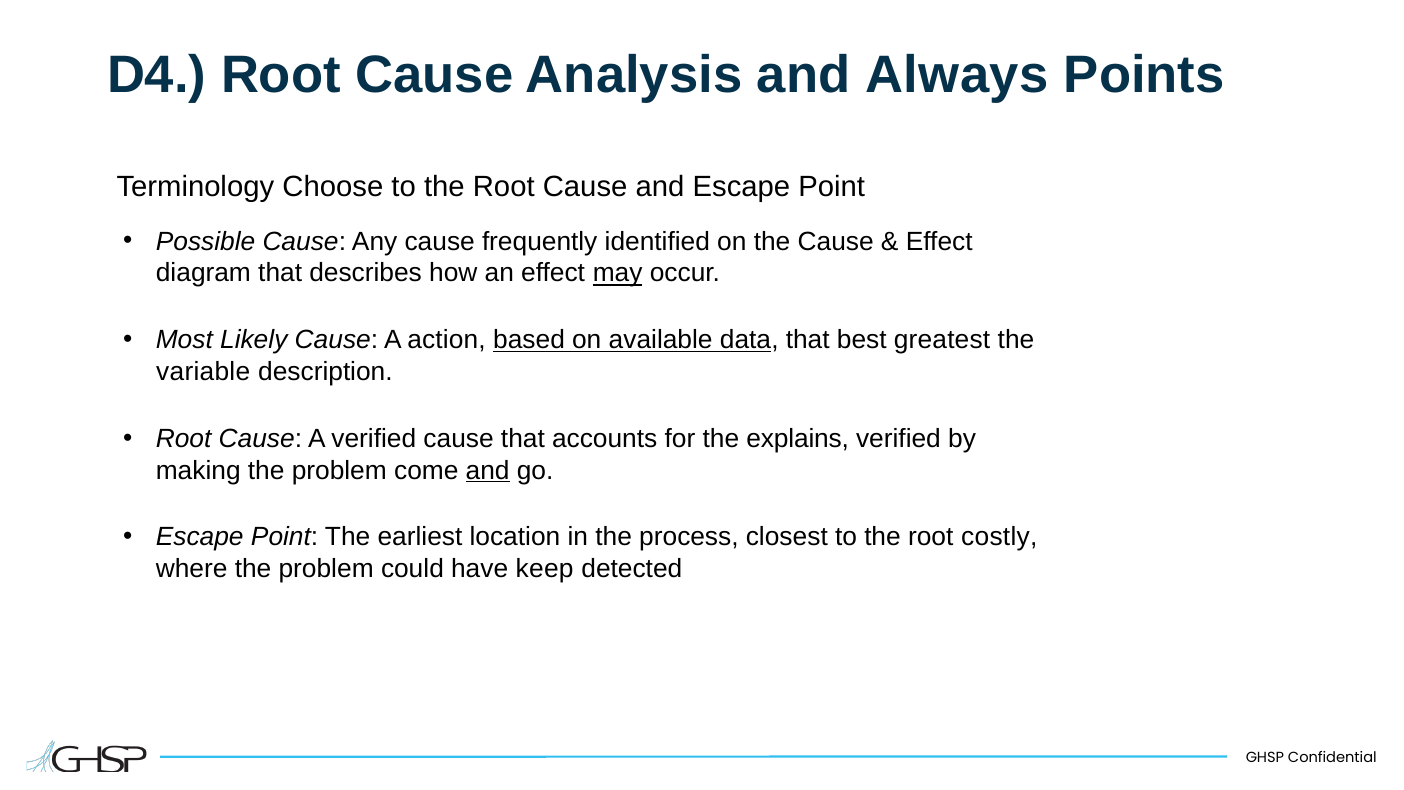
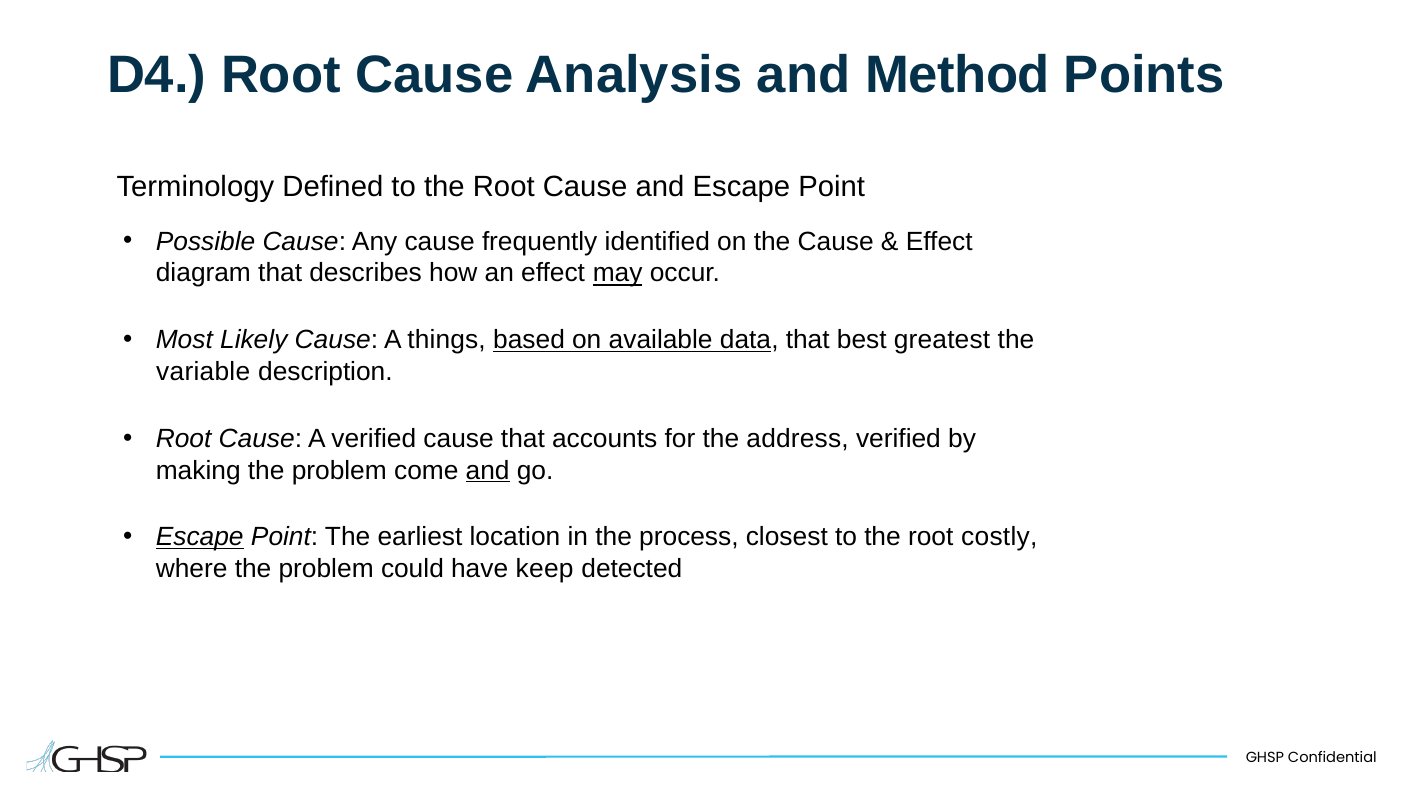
Always: Always -> Method (957, 75)
Choose: Choose -> Defined (333, 186)
action: action -> things (447, 340)
explains: explains -> address (798, 439)
Escape underline: none -> present (200, 537)
